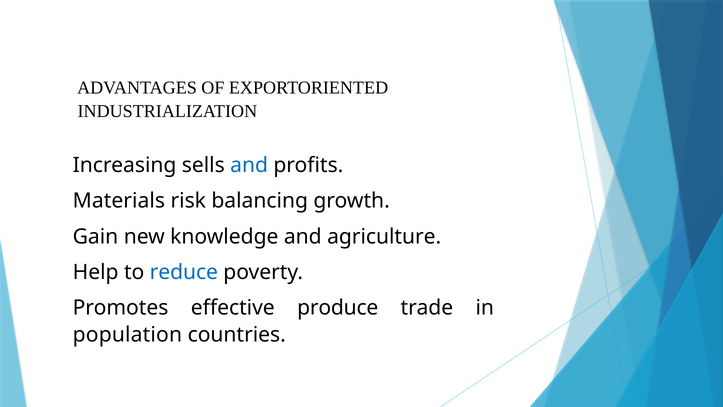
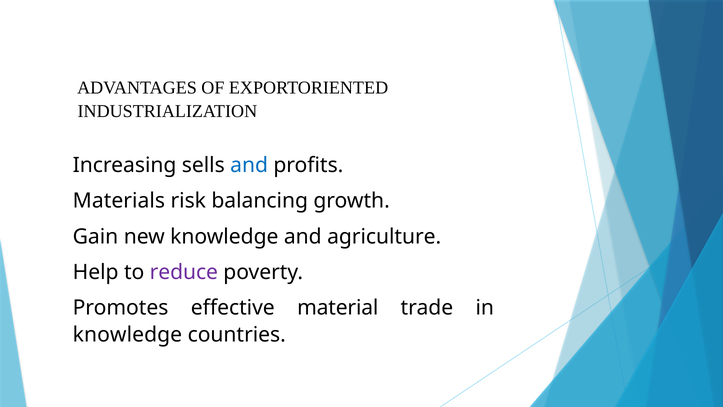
reduce colour: blue -> purple (184, 272)
produce: produce -> material (338, 308)
population: population -> knowledge (127, 334)
